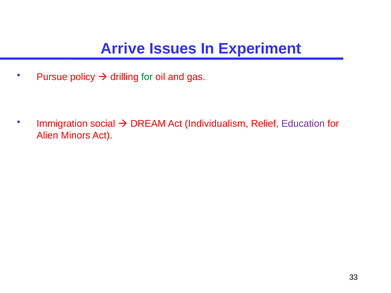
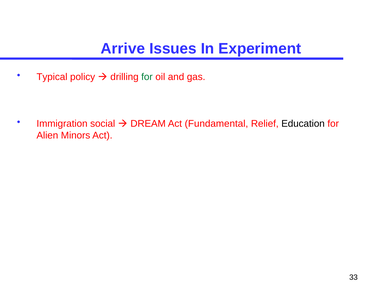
Pursue: Pursue -> Typical (52, 77)
Individualism: Individualism -> Fundamental (216, 124)
Education colour: purple -> black (303, 124)
